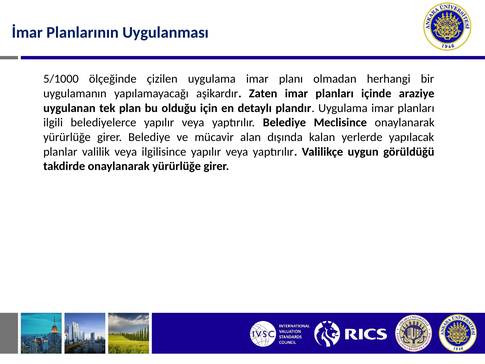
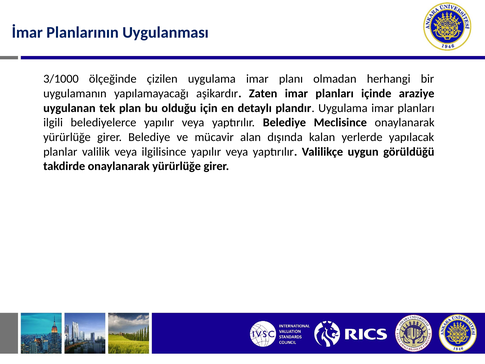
5/1000: 5/1000 -> 3/1000 (61, 79)
